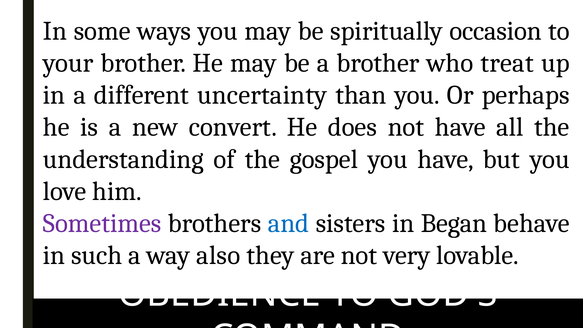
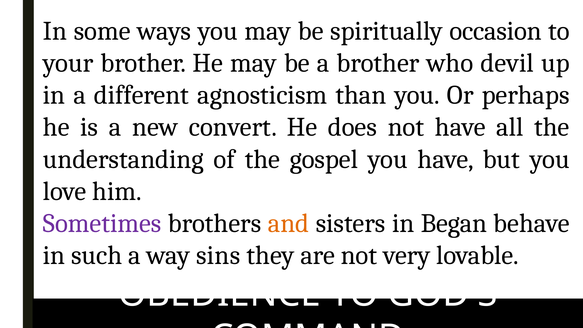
treat: treat -> devil (507, 63)
uncertainty: uncertainty -> agnosticism (262, 95)
and colour: blue -> orange (289, 223)
also: also -> sins (218, 255)
